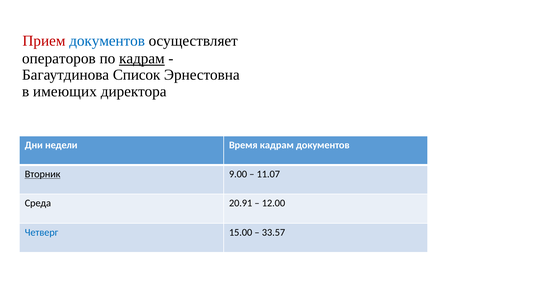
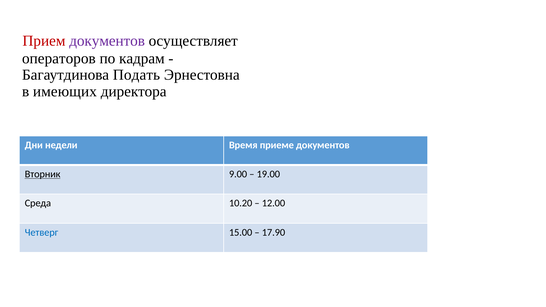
документов colour: blue -> purple (107, 41)
кадрам underline: present -> none (142, 59)
Список: Список -> Подать (136, 75)
Время кадрам: кадрам -> приеме (277, 145)
11.07: 11.07 -> 19.00 (268, 174)
20.91: 20.91 -> 10.20 (241, 203)
33.57: 33.57 -> 17.90 (273, 232)
